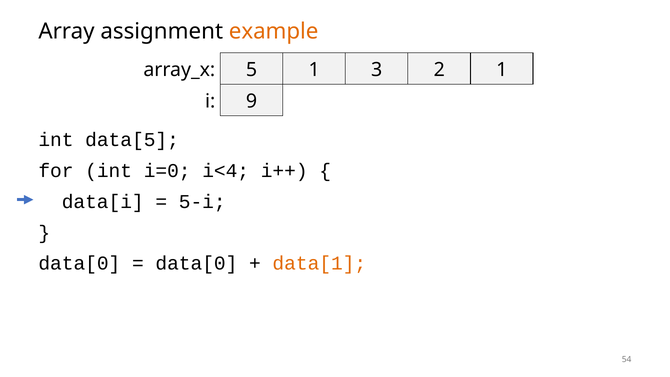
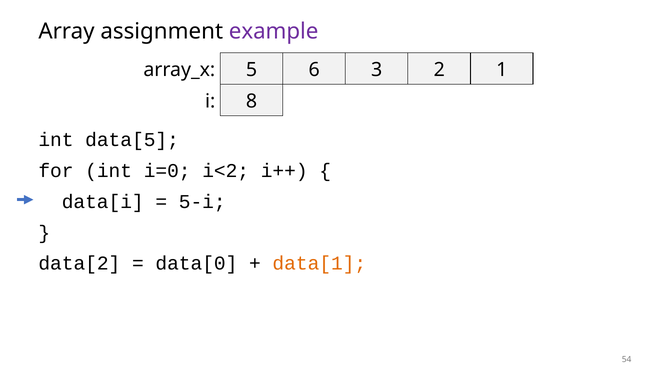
example colour: orange -> purple (274, 31)
5 1: 1 -> 6 (314, 70)
9: 9 -> 8 (252, 101)
i<4: i<4 -> i<2 (226, 171)
data[0: data[0 -> data[2 (79, 263)
